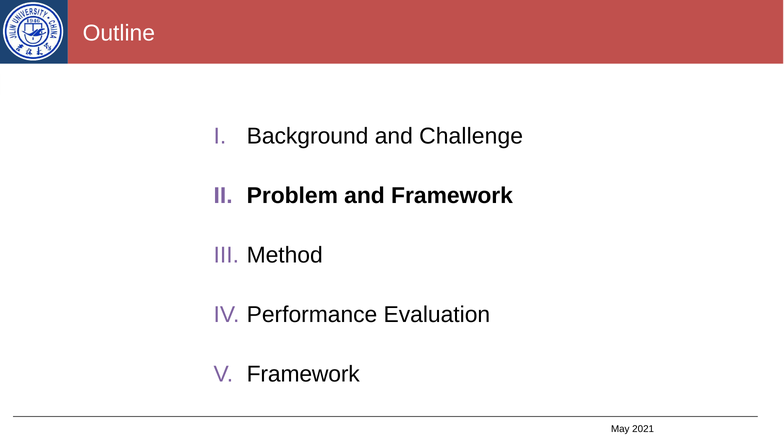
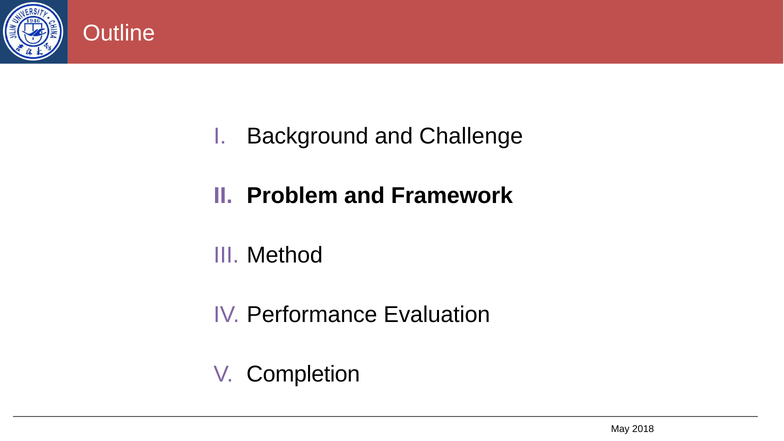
Framework: Framework -> Completion (303, 374)
2021: 2021 -> 2018 (643, 429)
